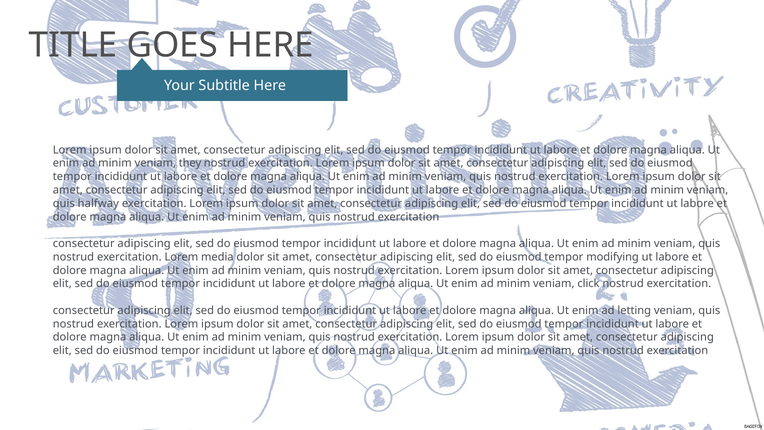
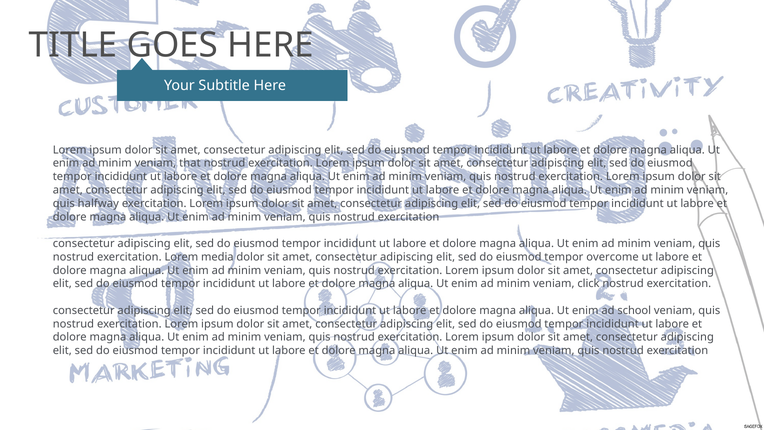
they: they -> that (190, 163)
modifying: modifying -> overcome (612, 257)
letting: letting -> school (634, 310)
